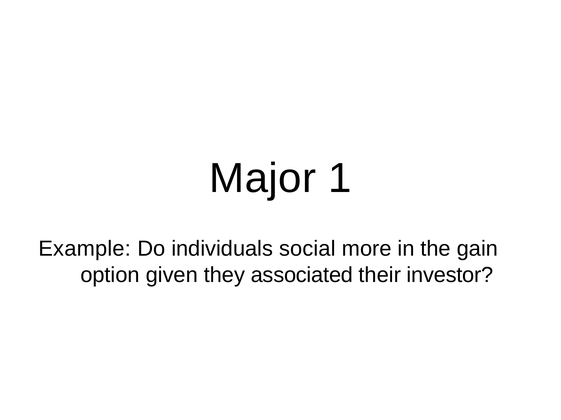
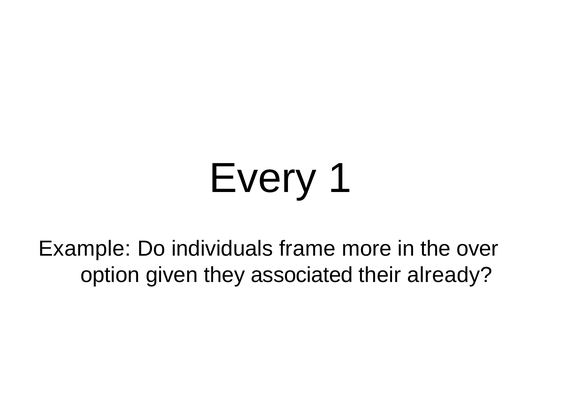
Major: Major -> Every (263, 179)
social: social -> frame (307, 249)
gain: gain -> over (477, 249)
investor: investor -> already (450, 275)
